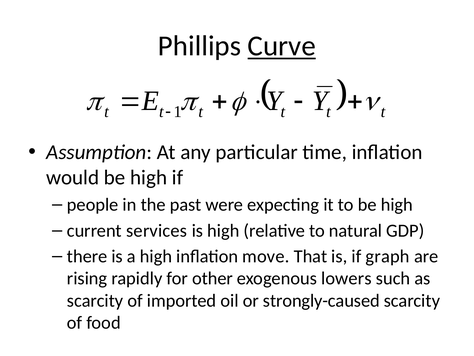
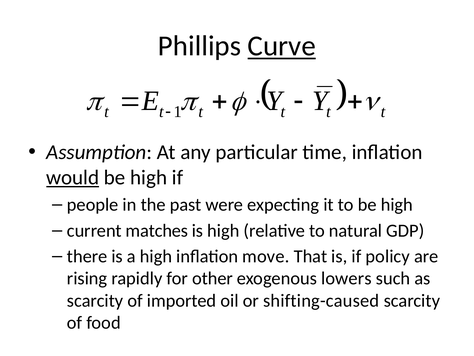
would underline: none -> present (73, 177)
services: services -> matches (157, 230)
graph: graph -> policy (388, 256)
strongly-caused: strongly-caused -> shifting-caused (321, 300)
